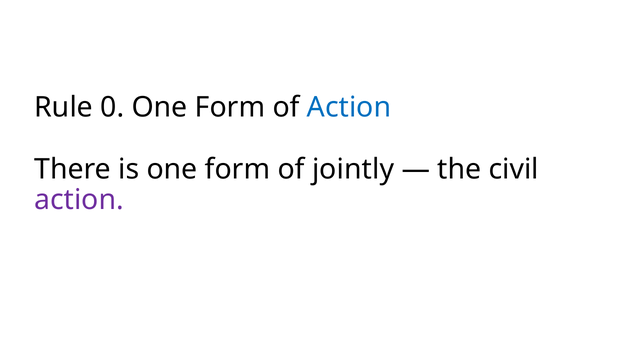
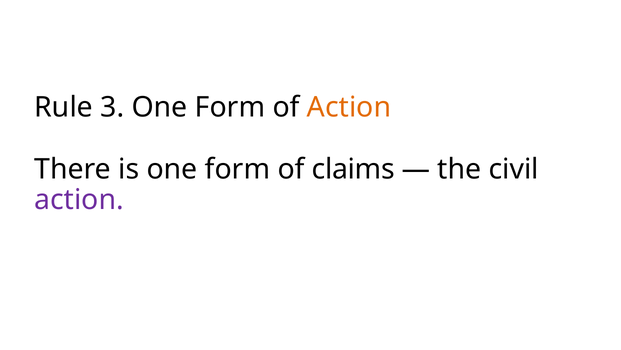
0: 0 -> 3 (112, 107)
Action colour: blue -> orange (349, 107)
jointly: jointly -> claims (353, 169)
